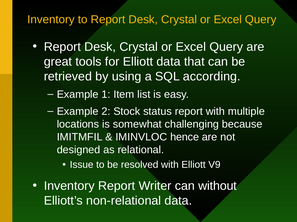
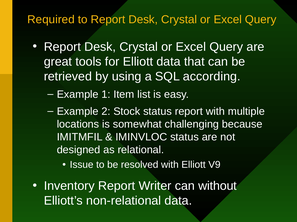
Inventory: Inventory -> Required (51, 20)
IMINVLOC hence: hence -> status (185, 138)
